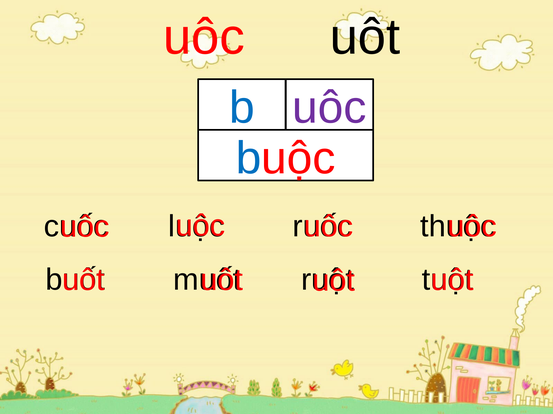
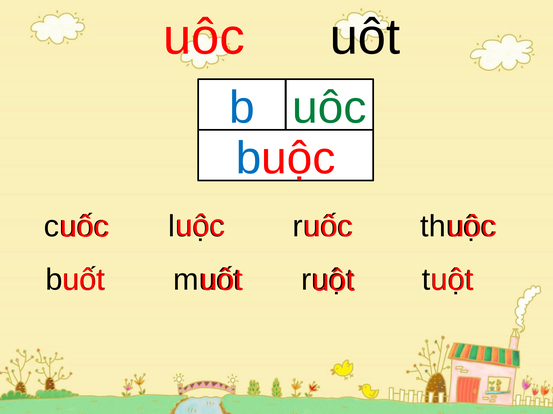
uôc colour: purple -> green (329, 108)
